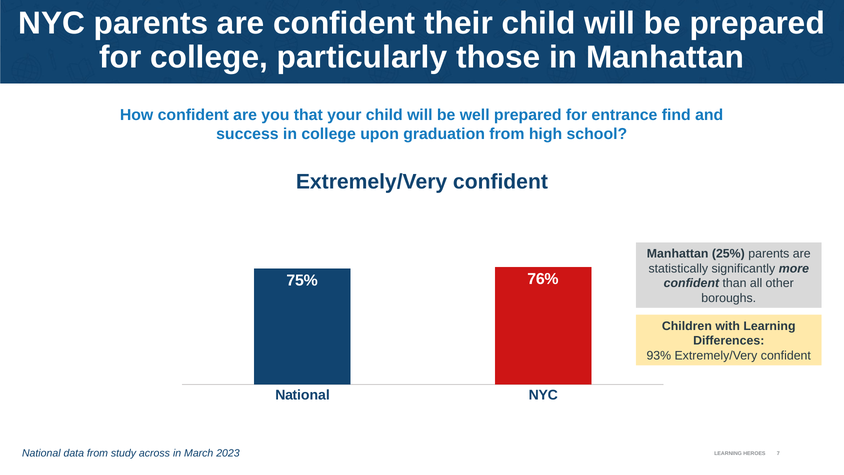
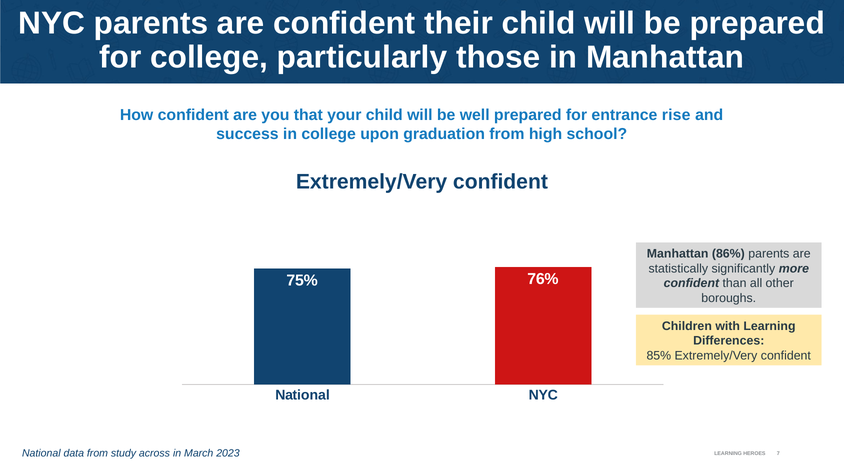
find: find -> rise (676, 115)
25%: 25% -> 86% (728, 254)
93%: 93% -> 85% (659, 355)
